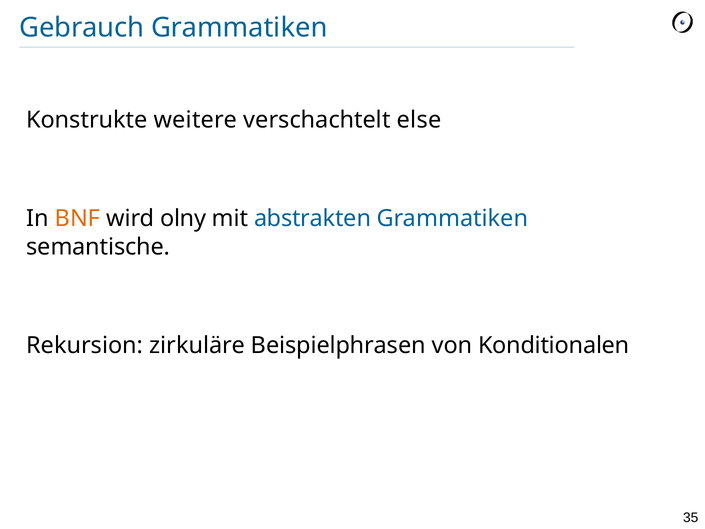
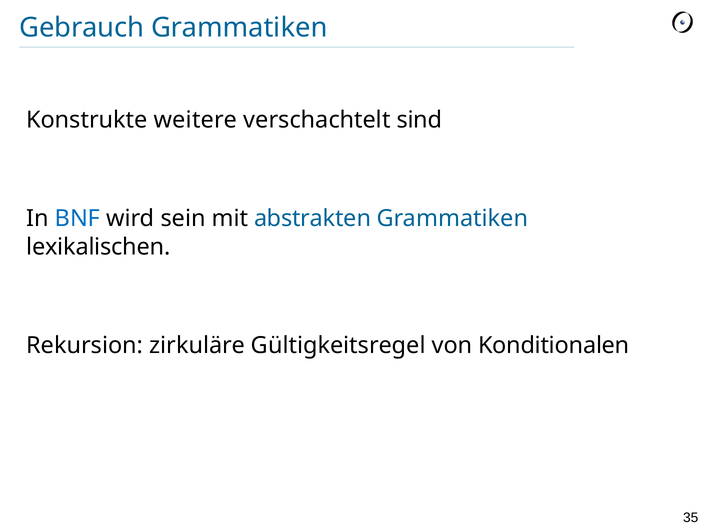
else: else -> sind (419, 120)
BNF colour: orange -> blue (77, 219)
olny: olny -> sein (183, 219)
semantische: semantische -> lexikalischen (98, 247)
Beispielphrasen: Beispielphrasen -> Gültigkeitsregel (338, 345)
